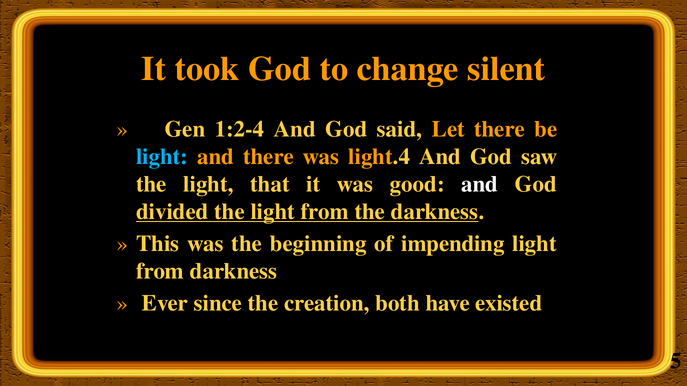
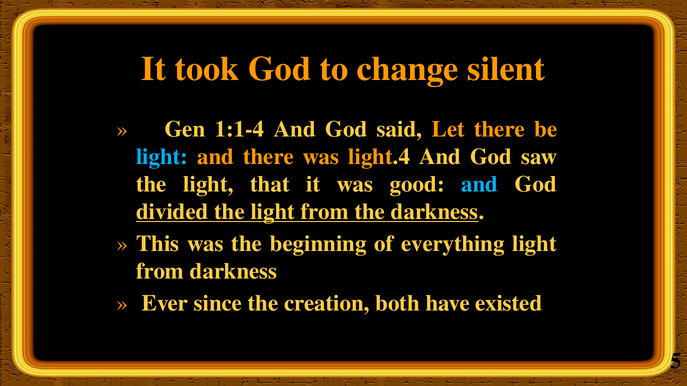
1:2-4: 1:2-4 -> 1:1-4 (240, 130)
and colour: white -> light blue (480, 185)
impending: impending -> everything (453, 244)
